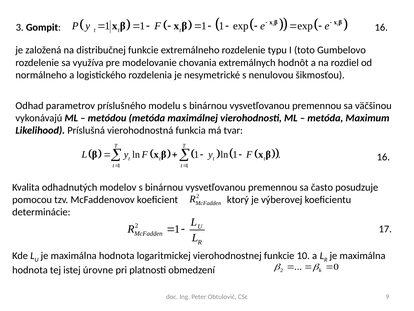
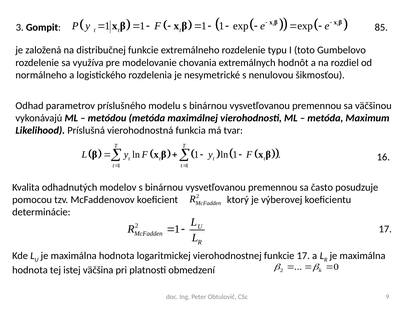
16: 16 -> 85 (381, 27)
funkcie 10: 10 -> 17 (303, 255)
úrovne: úrovne -> väčšina (98, 270)
